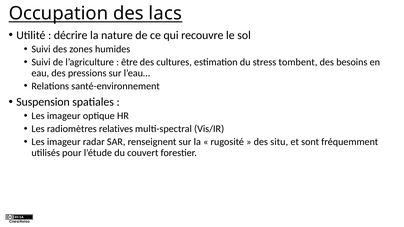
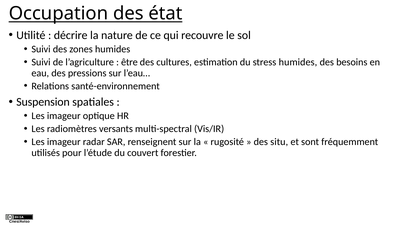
lacs: lacs -> état (165, 13)
stress tombent: tombent -> humides (298, 62)
relatives: relatives -> versants (116, 129)
